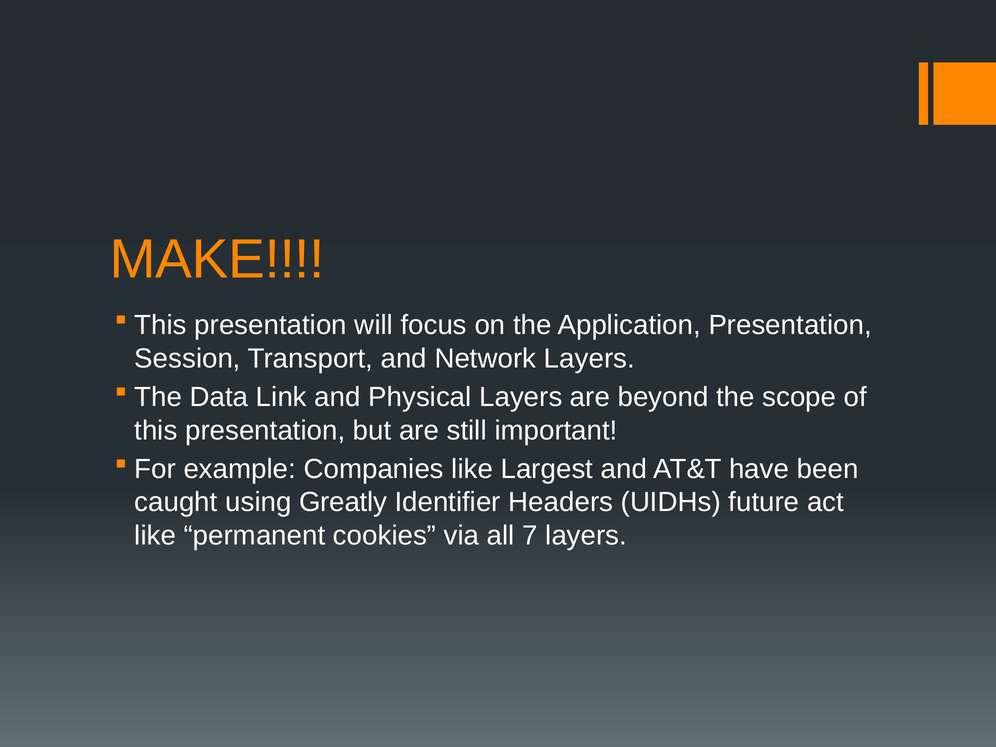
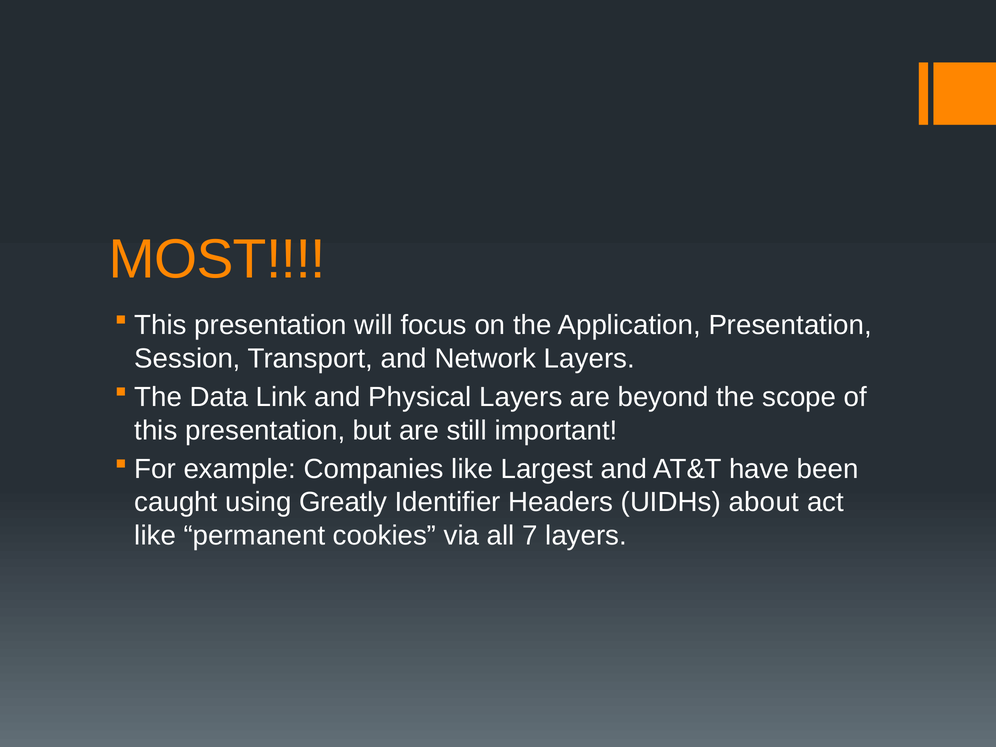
MAKE: MAKE -> MOST (217, 260)
future: future -> about (764, 502)
